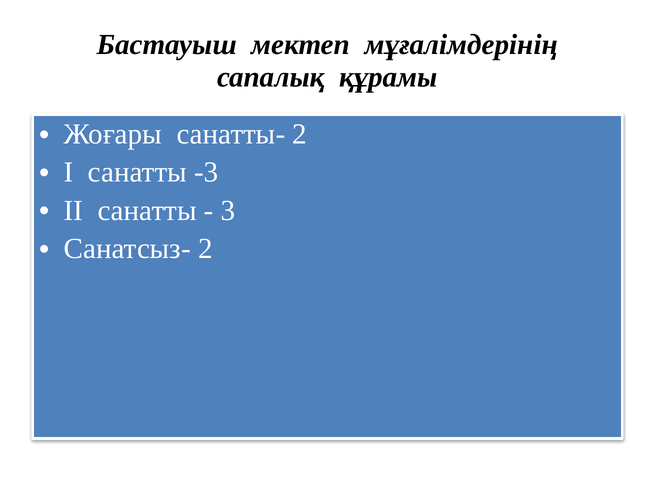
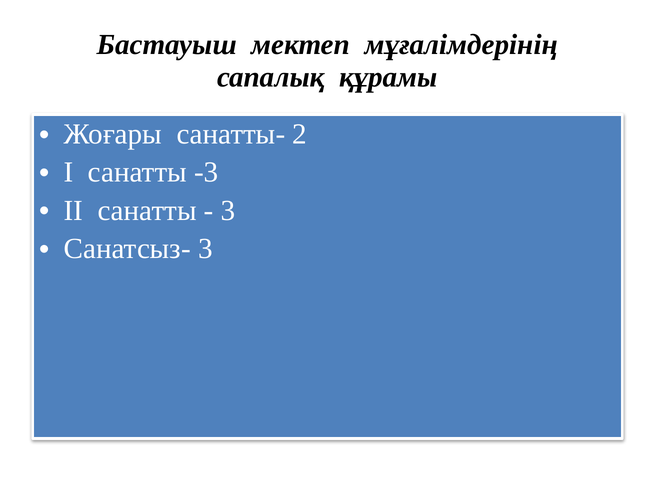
Санатсыз- 2: 2 -> 3 (205, 249)
